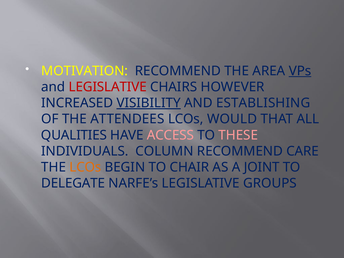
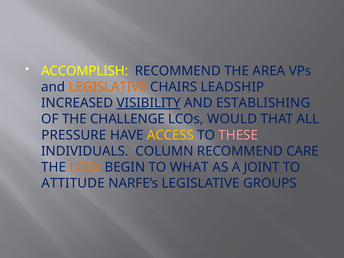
MOTIVATION: MOTIVATION -> ACCOMPLISH (85, 71)
VPs underline: present -> none (300, 71)
LEGISLATIVE colour: red -> orange (108, 87)
HOWEVER: HOWEVER -> LEADSHIP (232, 87)
ATTENDEES: ATTENDEES -> CHALLENGE (127, 119)
QUALITIES: QUALITIES -> PRESSURE (74, 135)
ACCESS colour: pink -> yellow (170, 135)
CHAIR: CHAIR -> WHAT (189, 167)
DELEGATE: DELEGATE -> ATTITUDE (73, 183)
